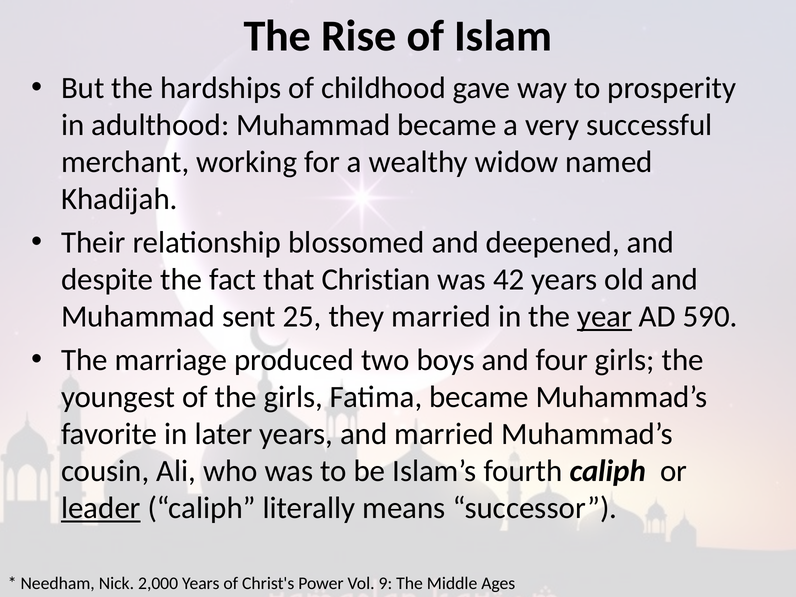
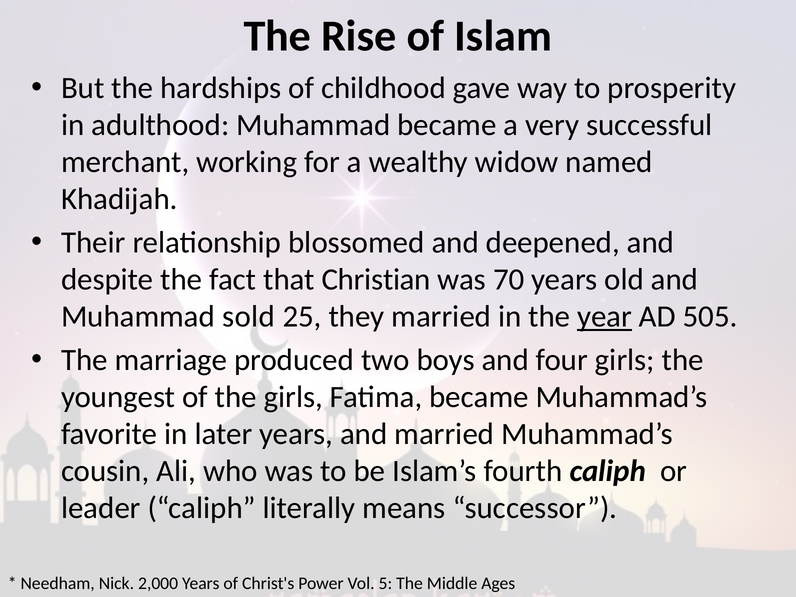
42: 42 -> 70 (509, 280)
sent: sent -> sold (249, 317)
590: 590 -> 505 (710, 317)
leader underline: present -> none (101, 508)
9: 9 -> 5 (385, 583)
